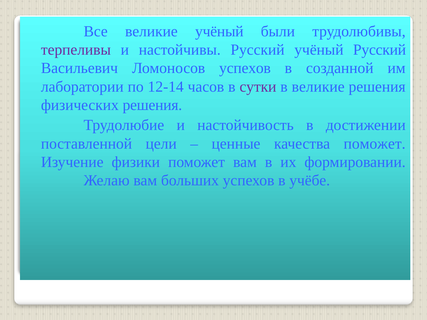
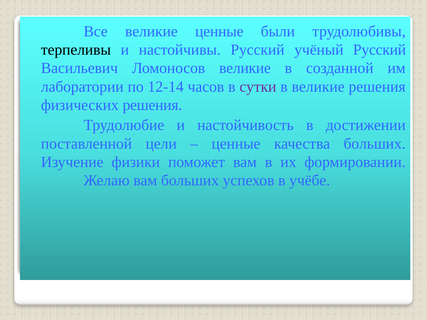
великие учёный: учёный -> ценные (219, 31)
терпеливы colour: purple -> black (76, 50)
Ломоносов успехов: успехов -> великие (245, 68)
качества поможет: поможет -> больших (375, 144)
